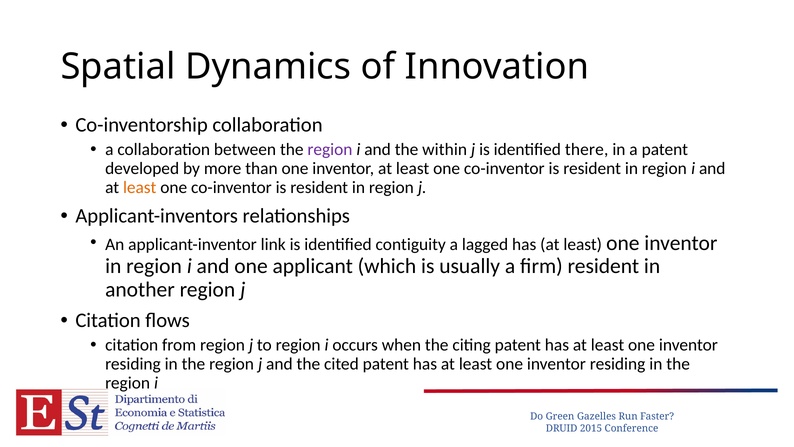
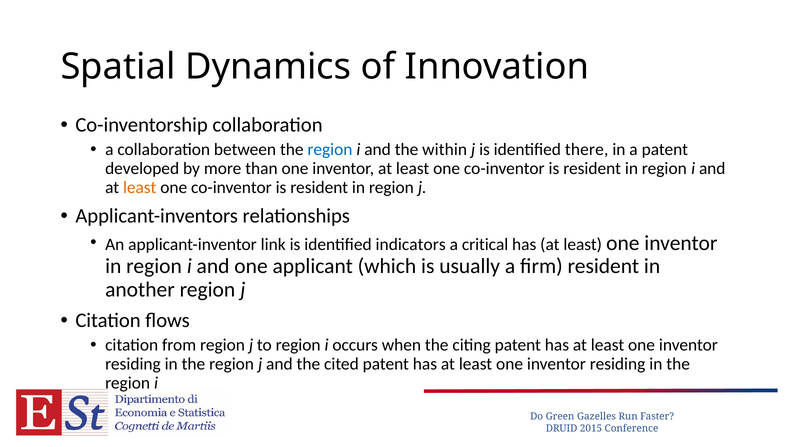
region colour: purple -> blue (330, 150)
contiguity: contiguity -> indicators (411, 244)
lagged: lagged -> critical (485, 244)
